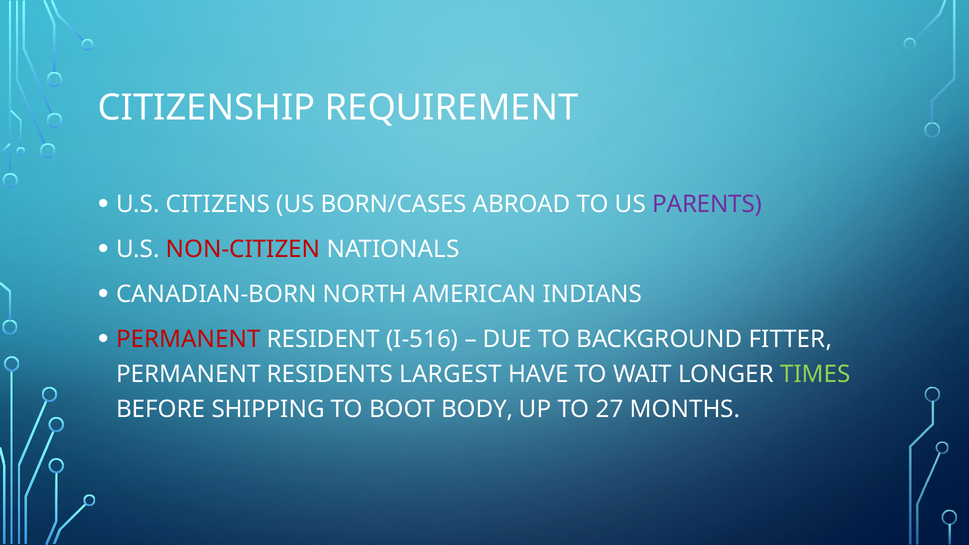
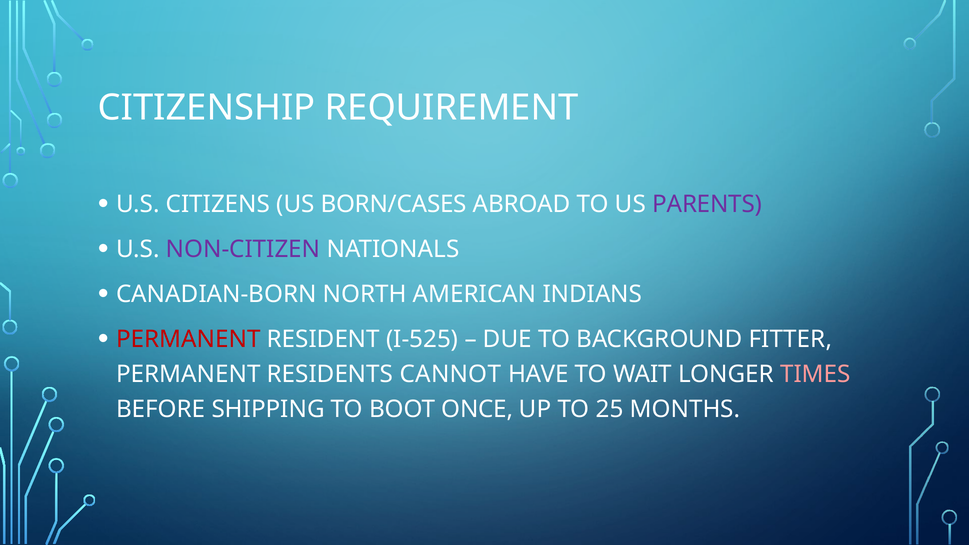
NON-CITIZEN colour: red -> purple (243, 249)
I-516: I-516 -> I-525 (422, 339)
LARGEST: LARGEST -> CANNOT (450, 374)
TIMES colour: light green -> pink (815, 374)
BODY: BODY -> ONCE (477, 409)
27: 27 -> 25 (610, 409)
